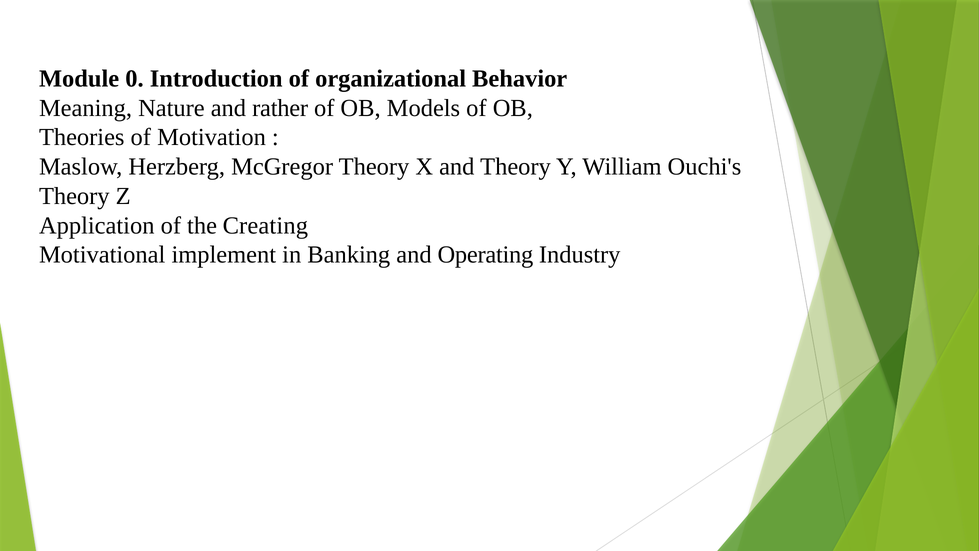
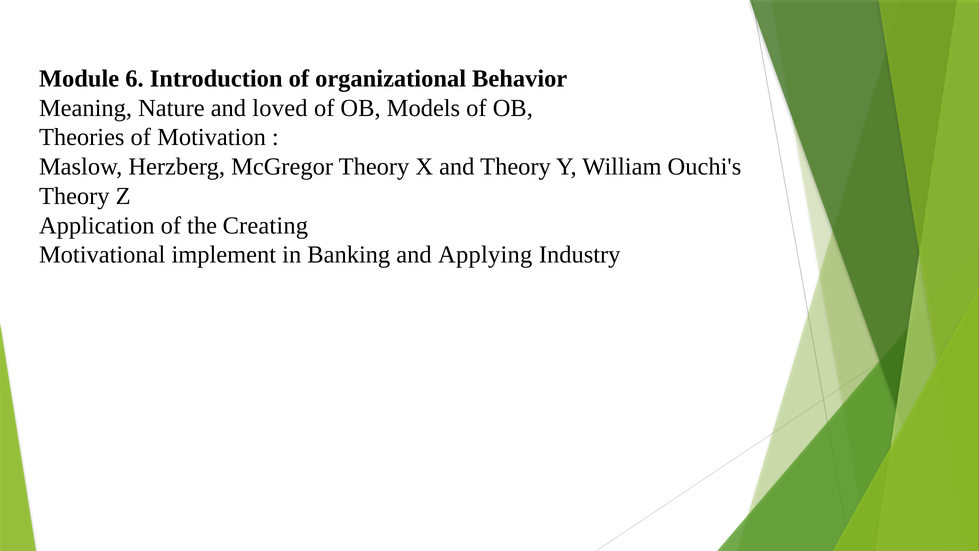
0: 0 -> 6 (134, 79)
rather: rather -> loved (280, 108)
Operating: Operating -> Applying (485, 255)
